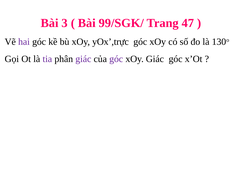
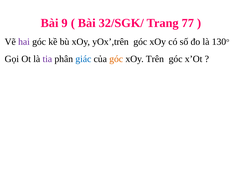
3: 3 -> 9 (65, 23)
99/SGK/: 99/SGK/ -> 32/SGK/ (121, 23)
47: 47 -> 77 (188, 23)
yOx’,trực: yOx’,trực -> yOx’,trên (110, 42)
giác colour: purple -> blue (83, 59)
góc colour: purple -> orange (116, 59)
xOy Giác: Giác -> Trên (155, 59)
